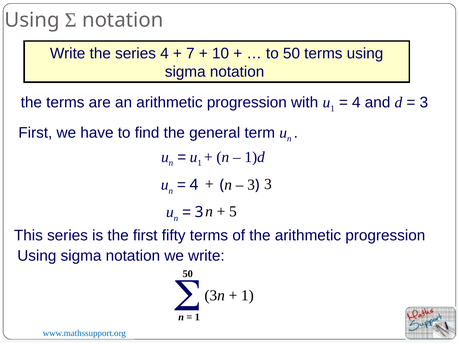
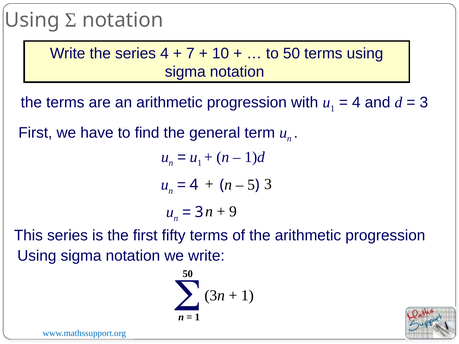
3: 3 -> 5 (251, 185)
5: 5 -> 9 (233, 212)
